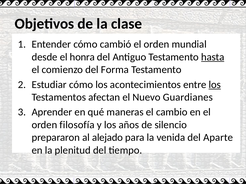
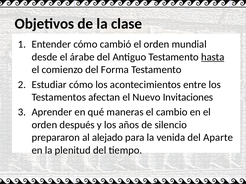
honra: honra -> árabe (82, 57)
los underline: present -> none (215, 85)
Guardianes: Guardianes -> Invitaciones (188, 97)
filosofía: filosofía -> después (77, 125)
